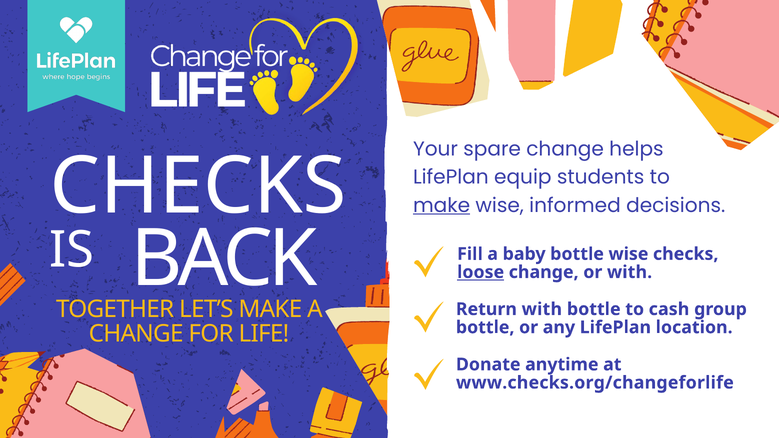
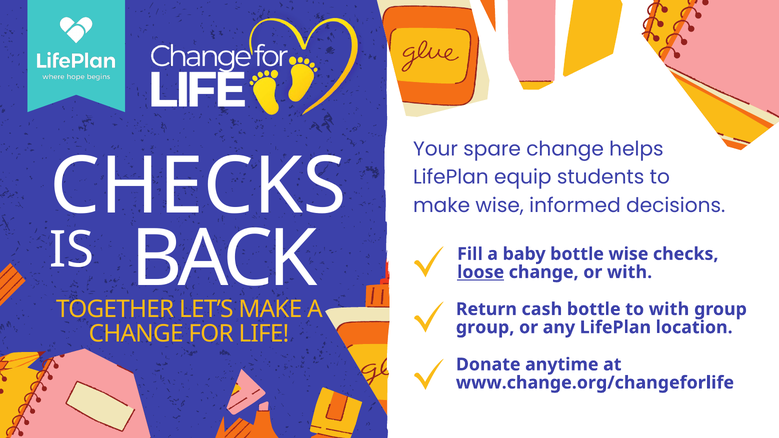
make underline: present -> none (442, 205)
Return with: with -> cash (542, 309)
to cash: cash -> with (669, 309)
bottle: bottle -> group (485, 328)
www.checks.org/changeforlife: www.checks.org/changeforlife -> www.change.org/changeforlife (595, 383)
